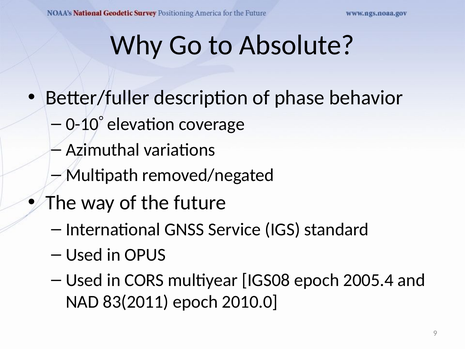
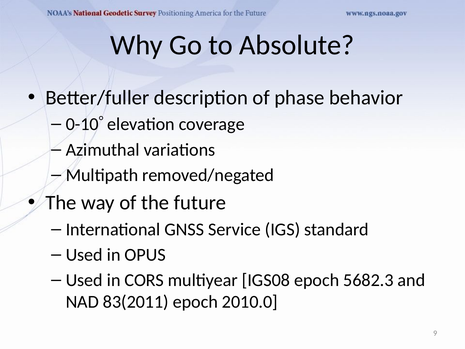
2005.4: 2005.4 -> 5682.3 (368, 280)
